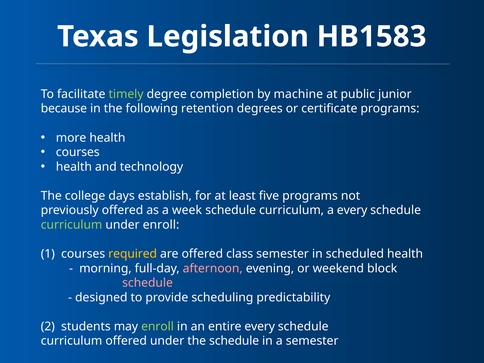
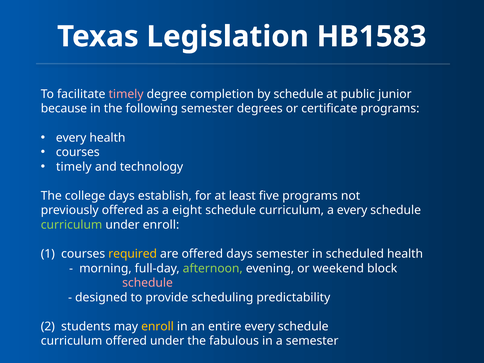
timely colour: light green -> pink (126, 94)
by machine: machine -> schedule (298, 94)
following retention: retention -> semester (207, 109)
more: more -> every (71, 138)
health: health -> timely (74, 167)
week: week -> eight (187, 210)
offered class: class -> days (240, 254)
afternoon colour: pink -> light green (213, 268)
enroll colour: light green -> yellow (158, 326)
the schedule: schedule -> fabulous (234, 341)
